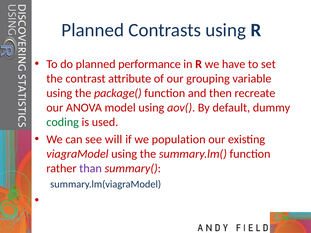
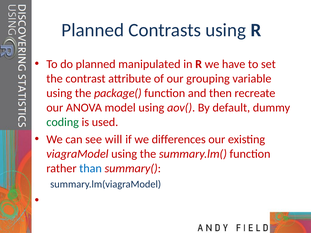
performance: performance -> manipulated (149, 64)
population: population -> differences (179, 139)
than colour: purple -> blue (91, 169)
